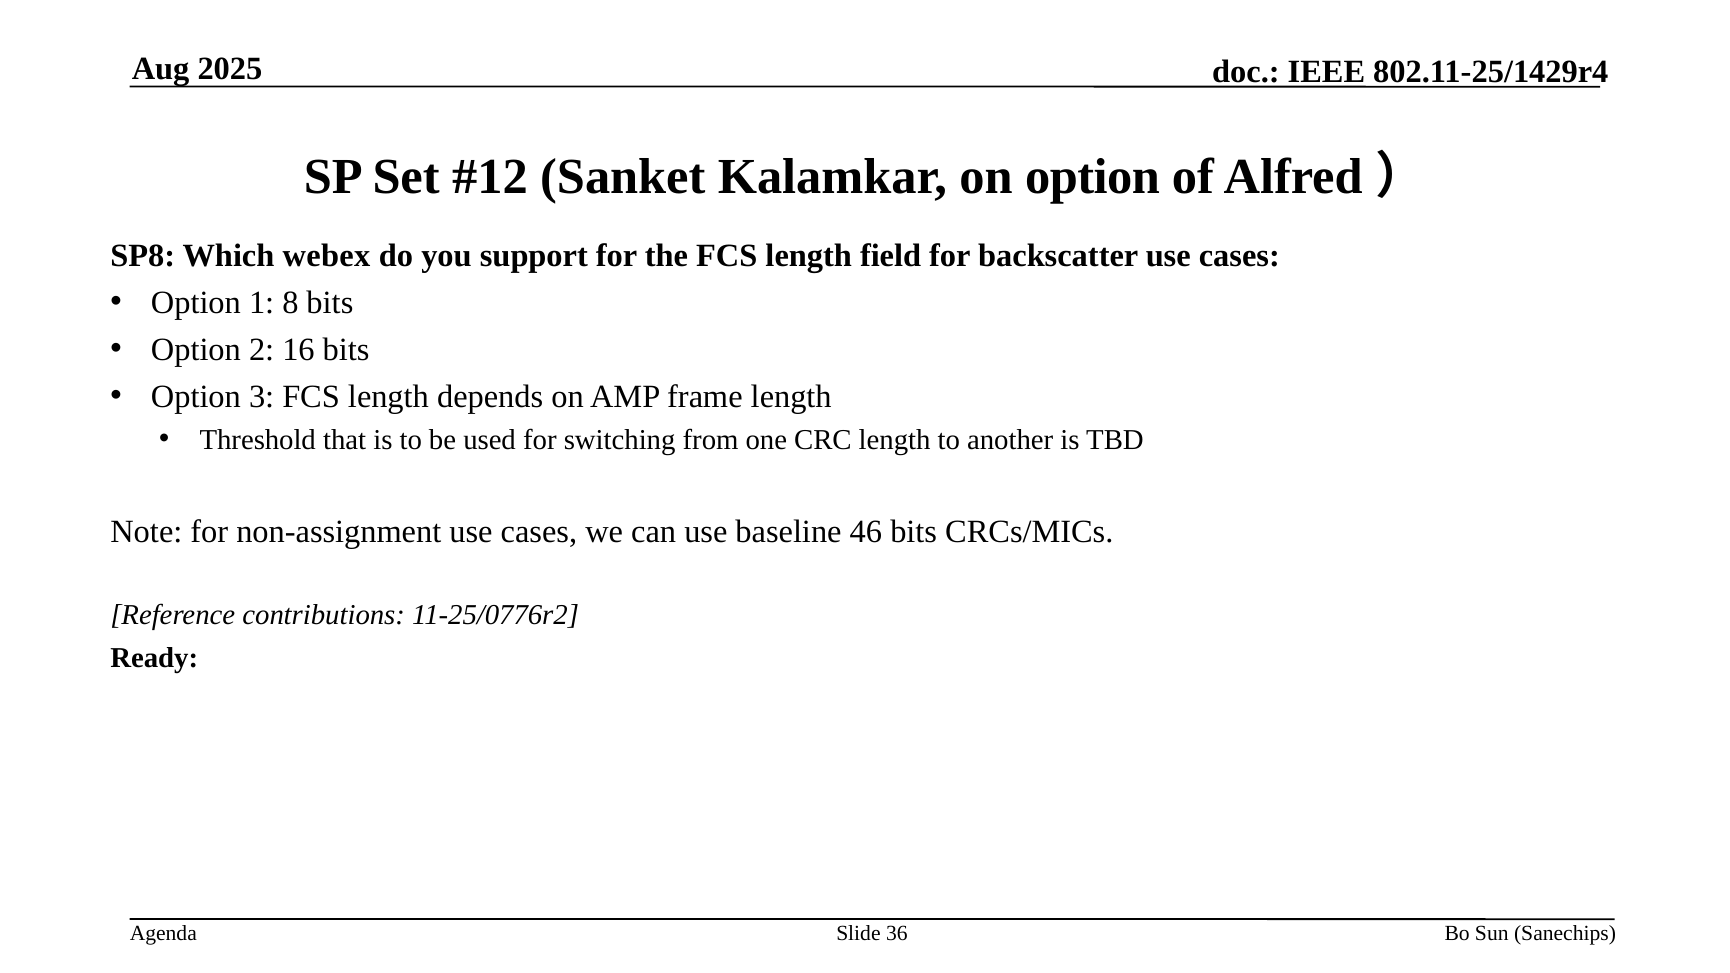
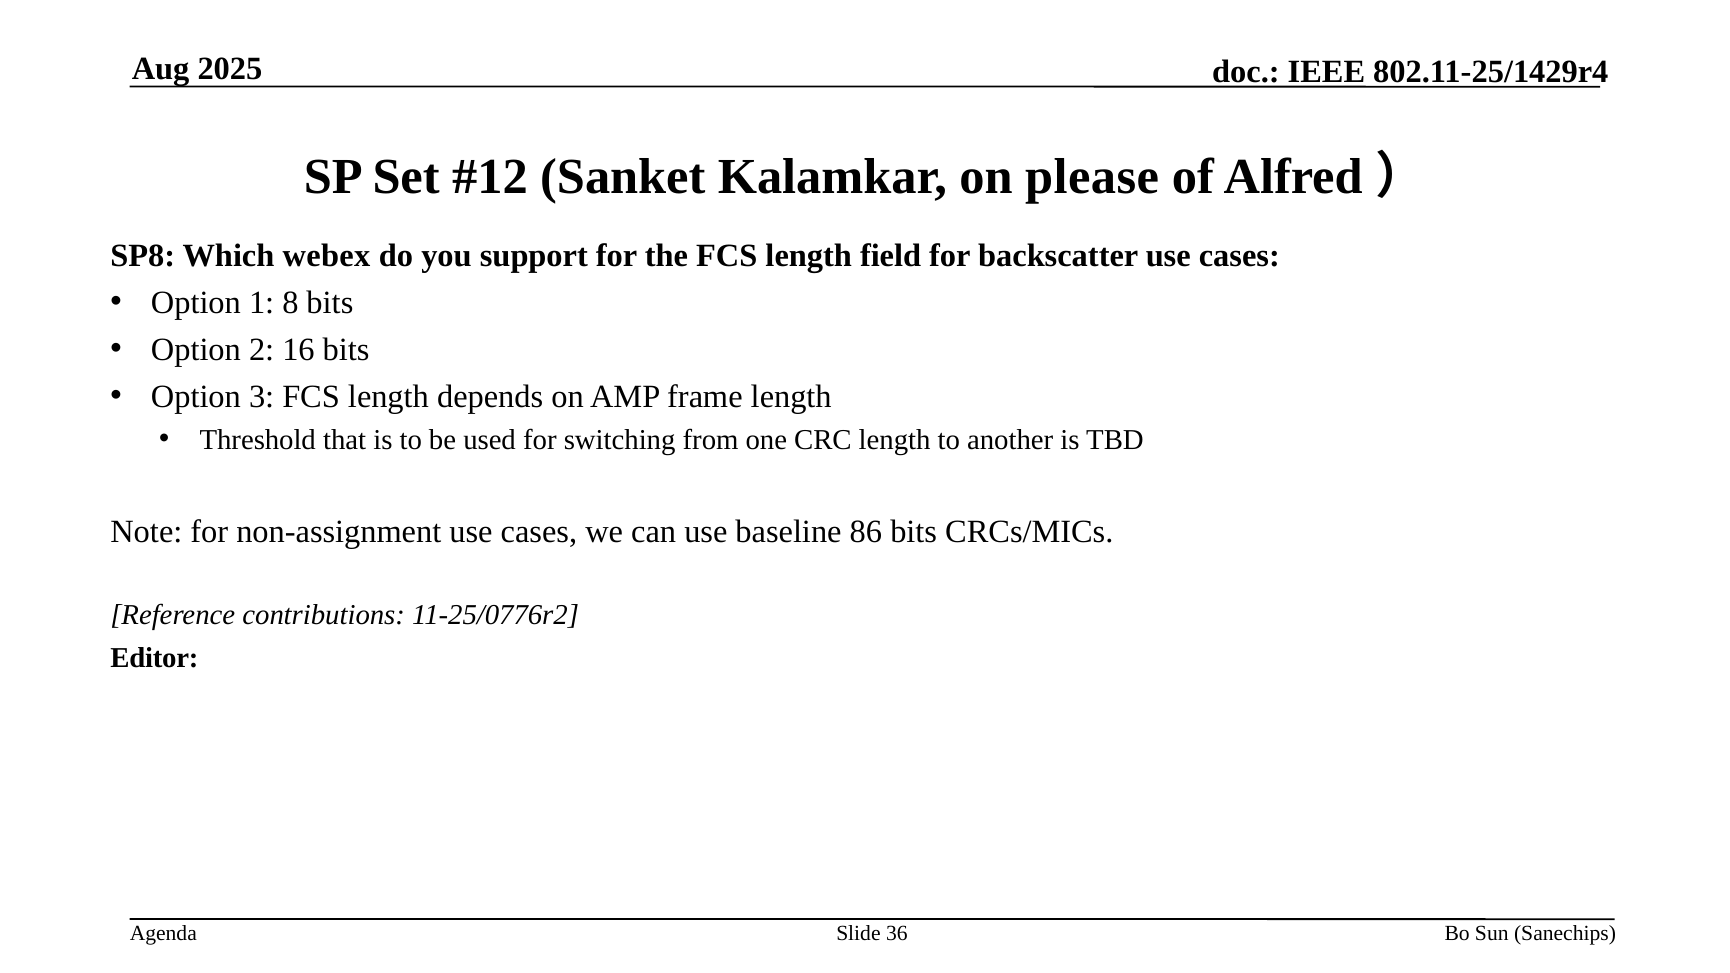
on option: option -> please (1092, 176)
46: 46 -> 86 (866, 532)
Ready: Ready -> Editor (154, 658)
